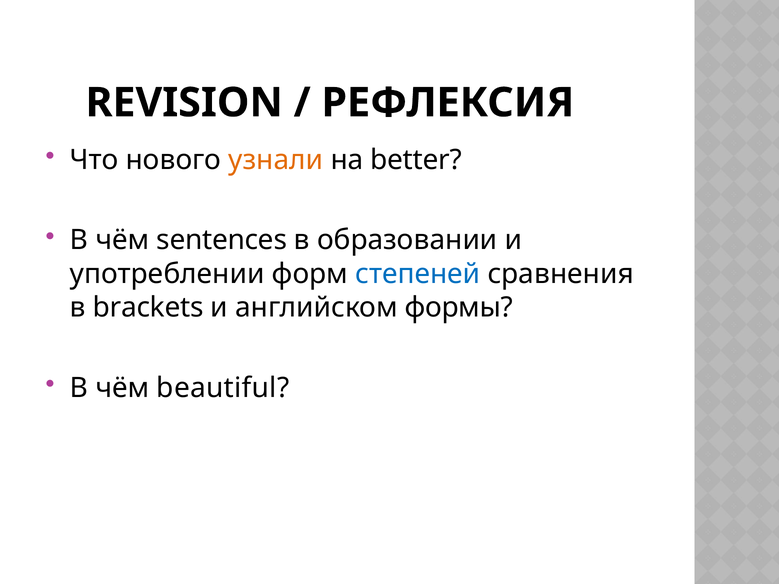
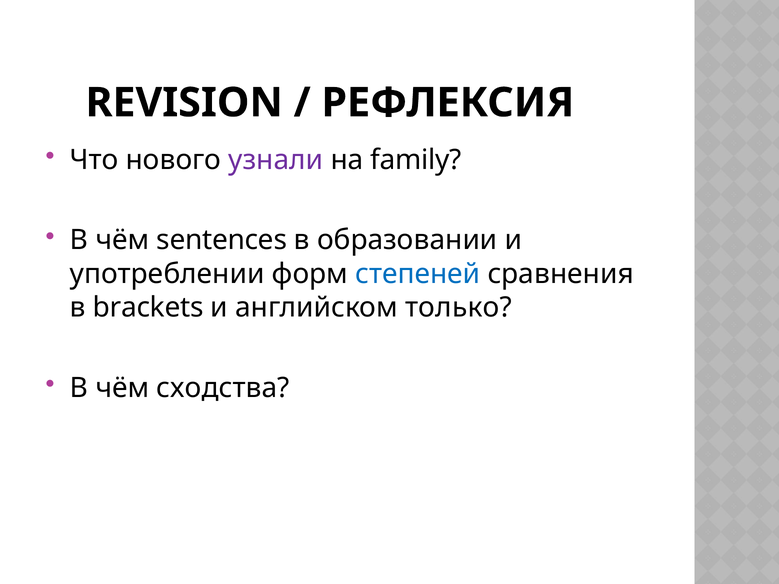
узнали colour: orange -> purple (276, 160)
better: better -> family (416, 160)
формы: формы -> только (459, 308)
beautiful: beautiful -> сходства (223, 388)
